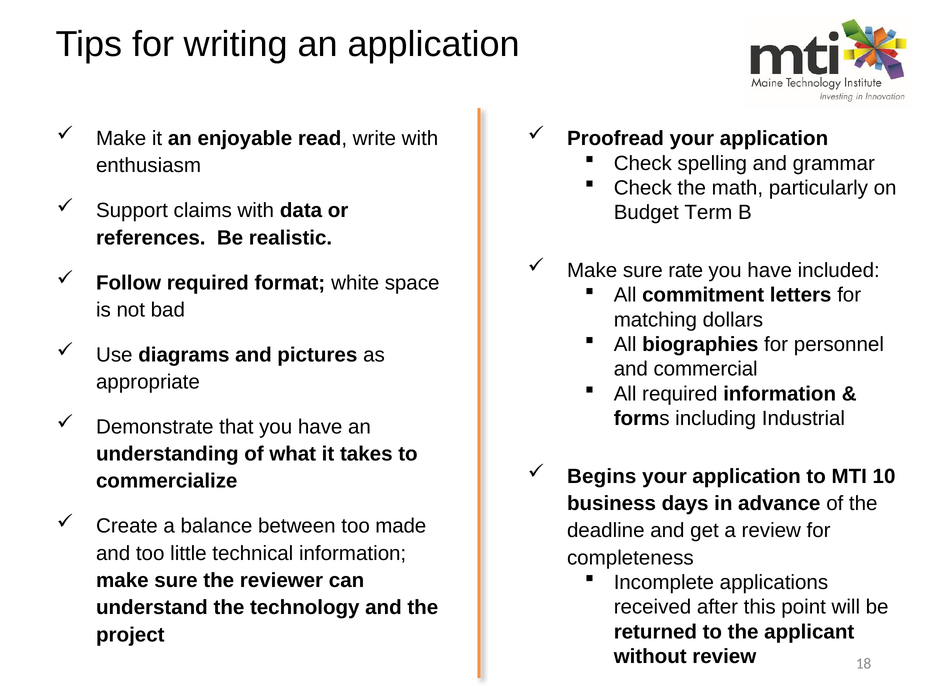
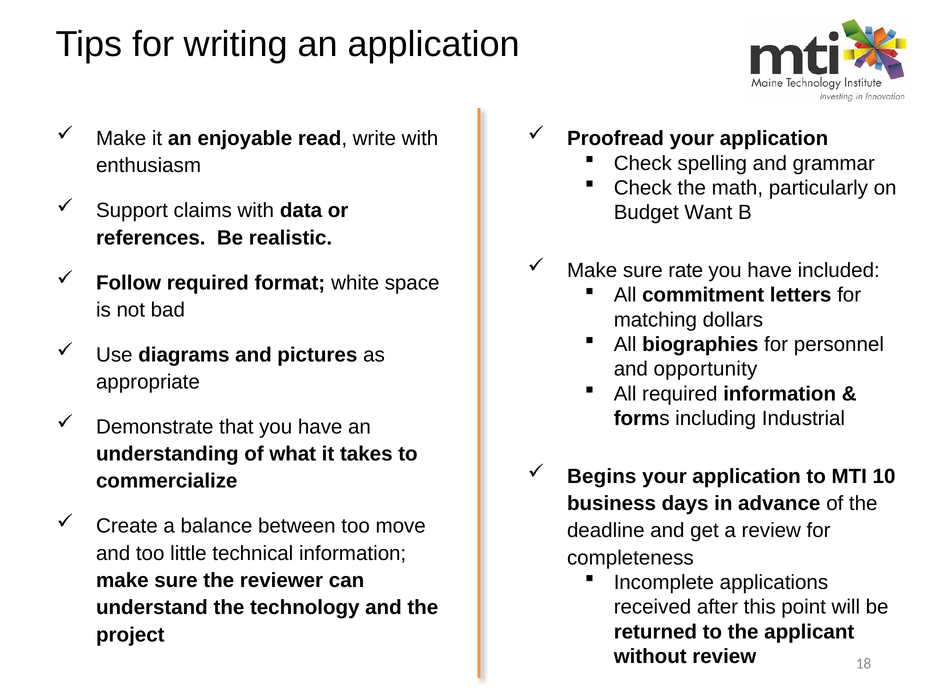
Term: Term -> Want (708, 213)
commercial: commercial -> opportunity (705, 369)
made: made -> move (401, 526)
